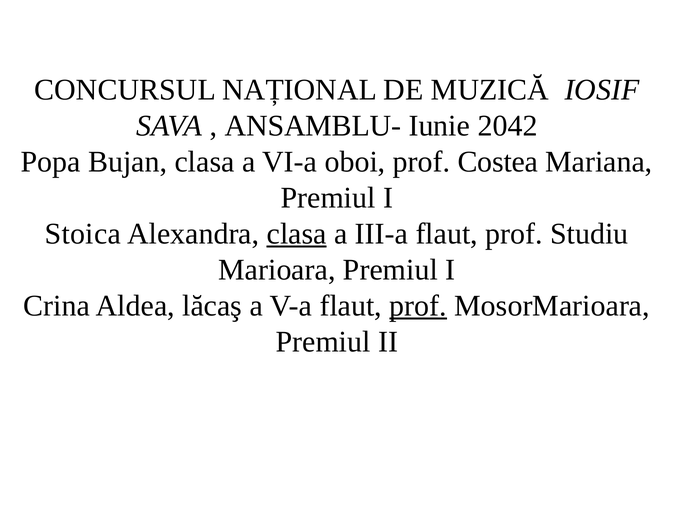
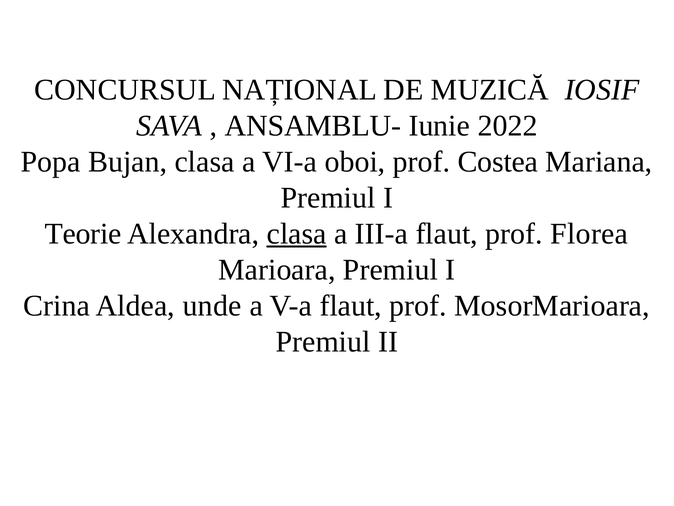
2042: 2042 -> 2022 (508, 126)
Stoica: Stoica -> Teorie (83, 234)
Studiu: Studiu -> Florea (589, 234)
lăcaş: lăcaş -> unde (212, 305)
prof underline: present -> none (418, 305)
